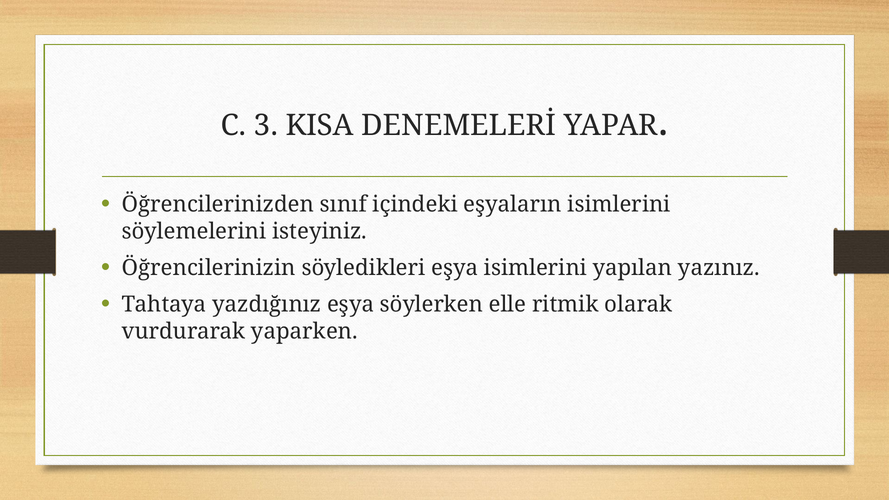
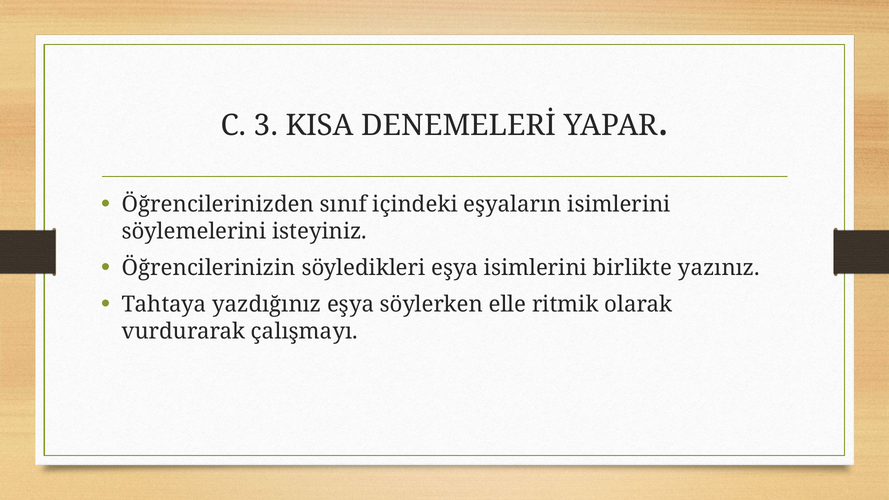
yapılan: yapılan -> birlikte (632, 268)
yaparken: yaparken -> çalışmayı (304, 331)
